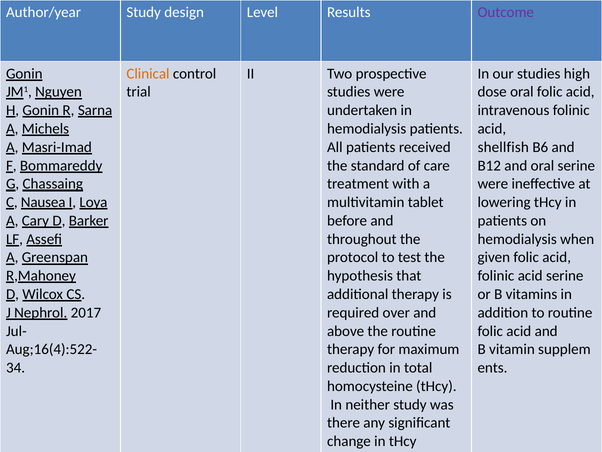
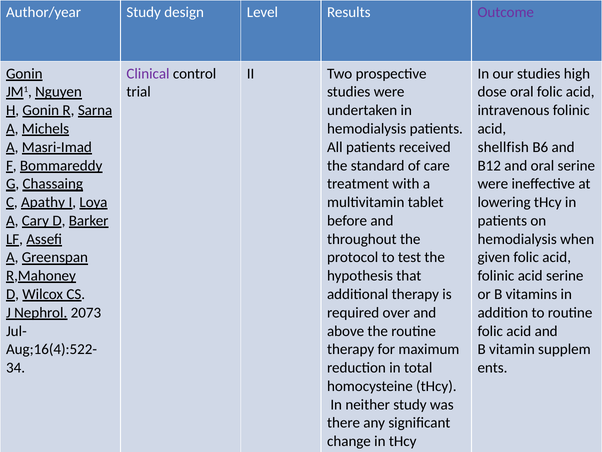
Clinical colour: orange -> purple (148, 74)
Nausea: Nausea -> Apathy (43, 202)
2017: 2017 -> 2073 (86, 312)
